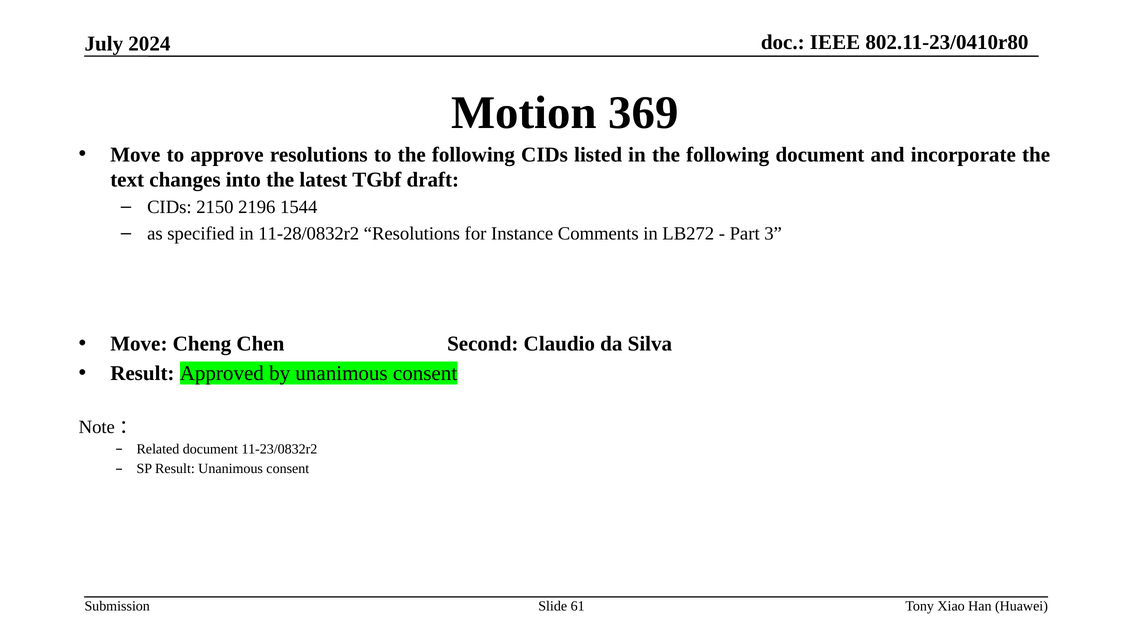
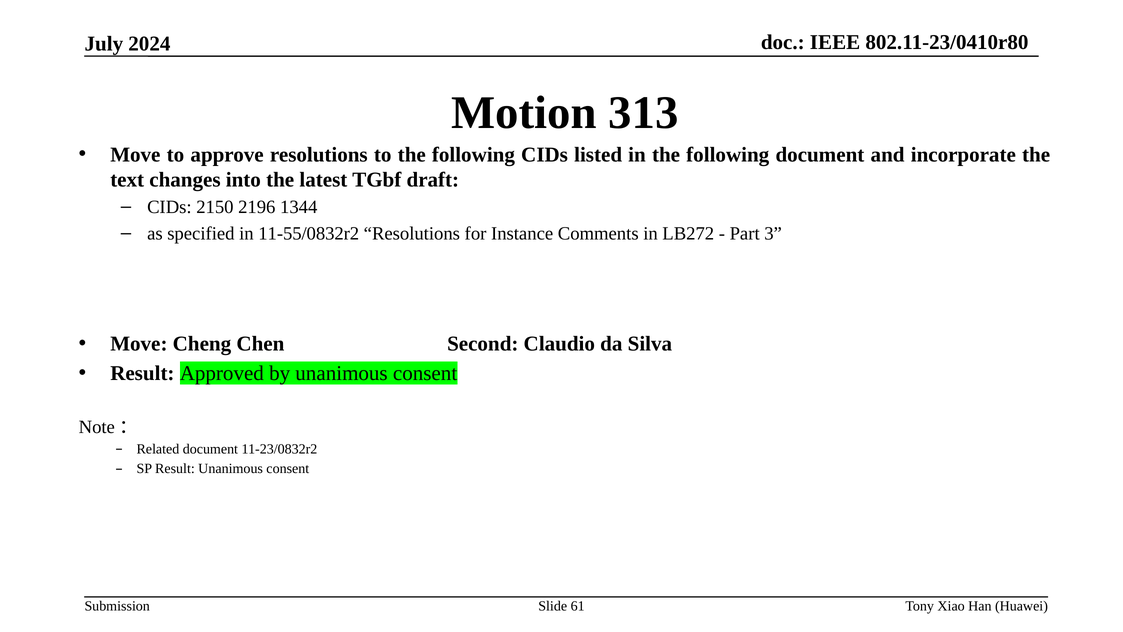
369: 369 -> 313 (643, 113)
1544: 1544 -> 1344 (299, 207)
11-28/0832r2: 11-28/0832r2 -> 11-55/0832r2 (309, 233)
